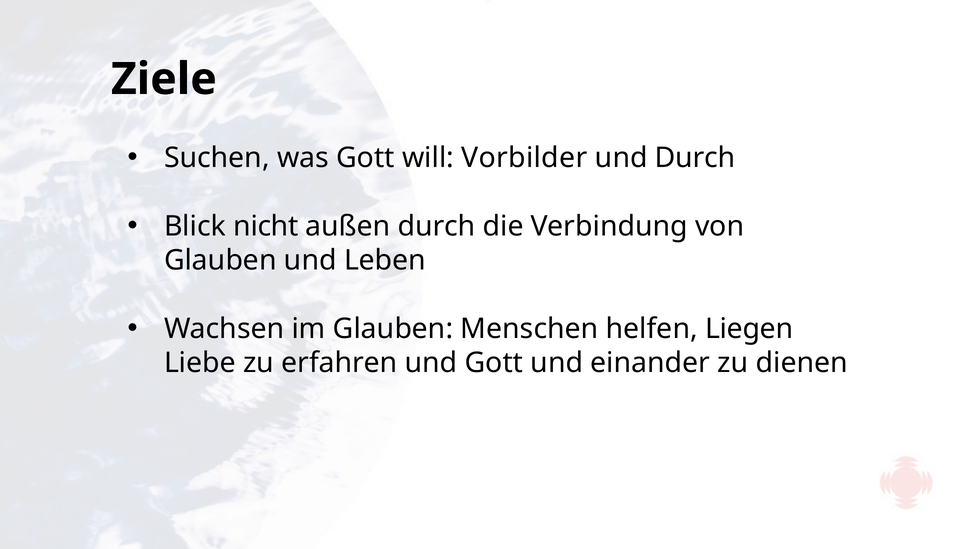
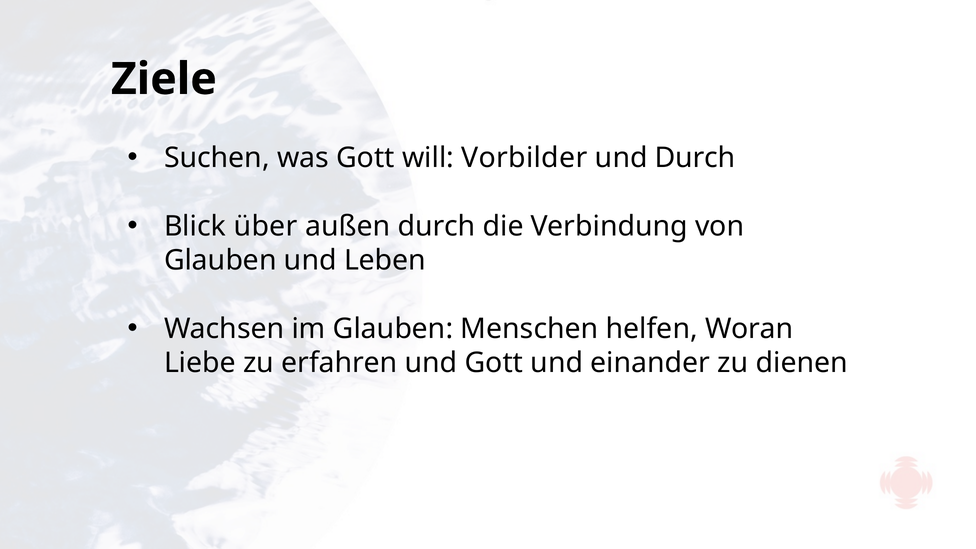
nicht: nicht -> über (266, 226)
Liegen: Liegen -> Woran (749, 329)
